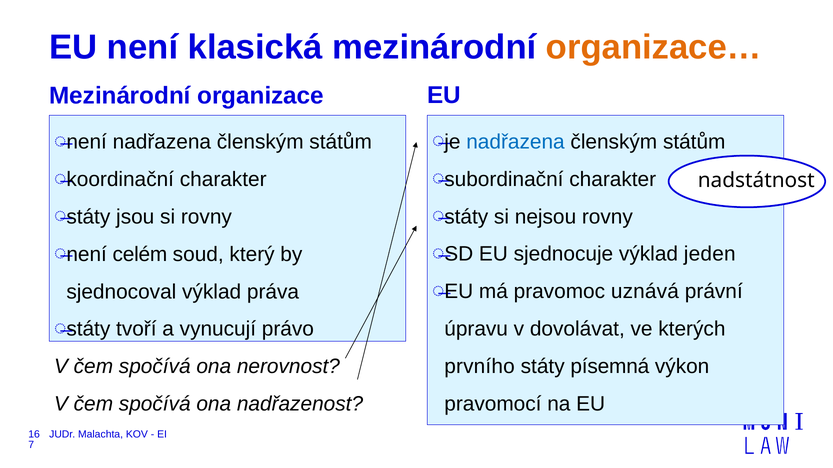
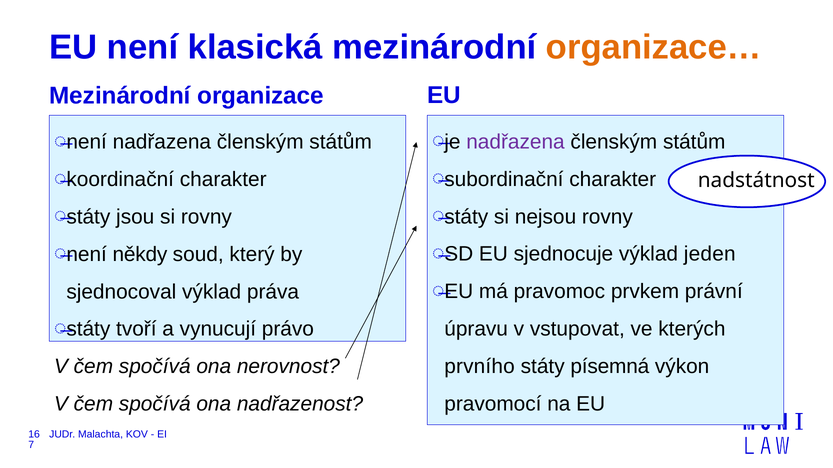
nadřazena colour: blue -> purple (515, 142)
celém: celém -> někdy (140, 255)
uznává: uznává -> prvkem (645, 292)
dovolávat: dovolávat -> vstupovat (577, 329)
